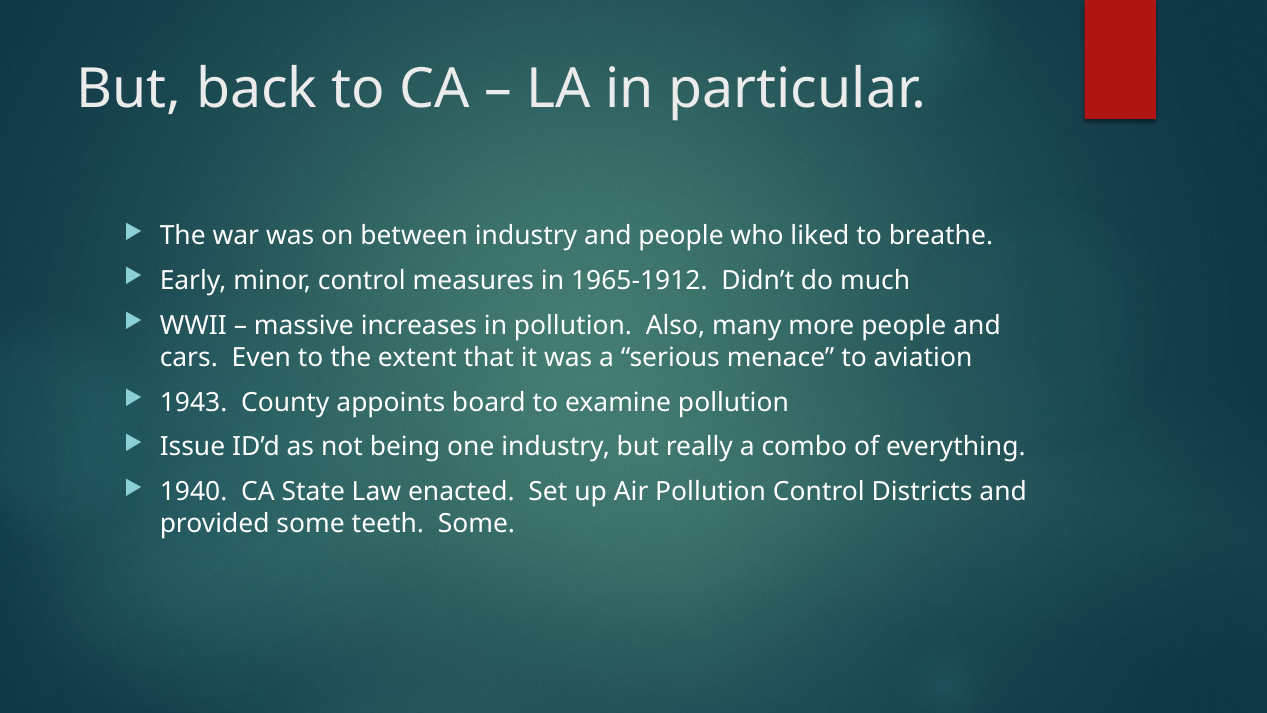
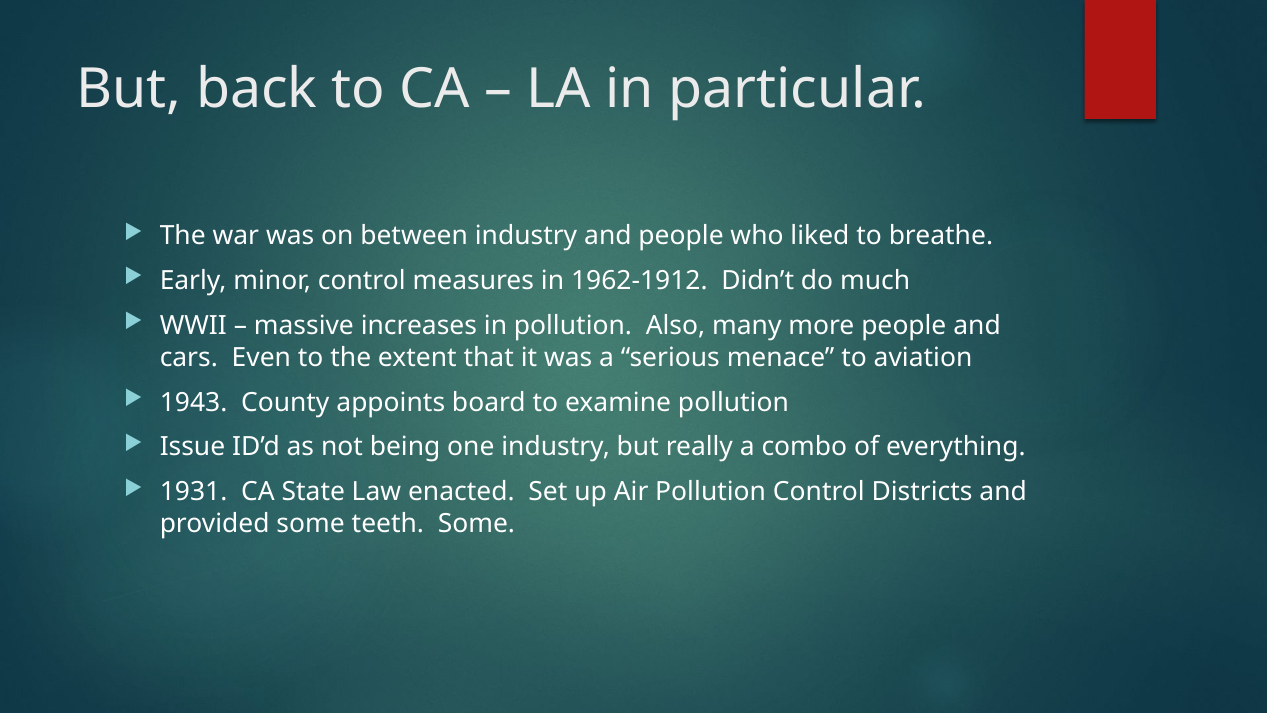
1965-1912: 1965-1912 -> 1962-1912 (639, 281)
1940: 1940 -> 1931 (194, 492)
